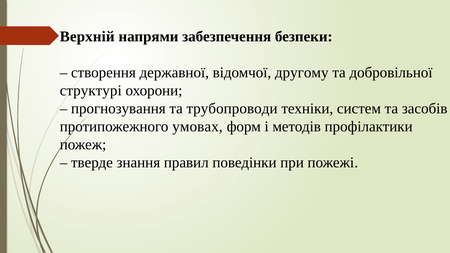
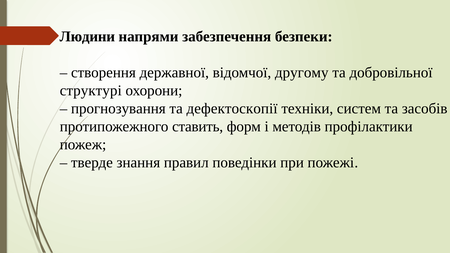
Верхній: Верхній -> Людини (87, 37)
трубопроводи: трубопроводи -> дефектоскопії (232, 109)
умовах: умовах -> ставить (198, 127)
